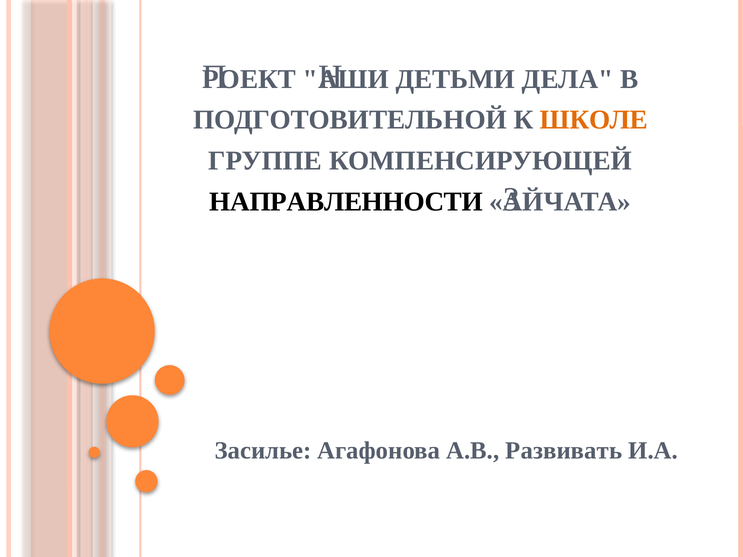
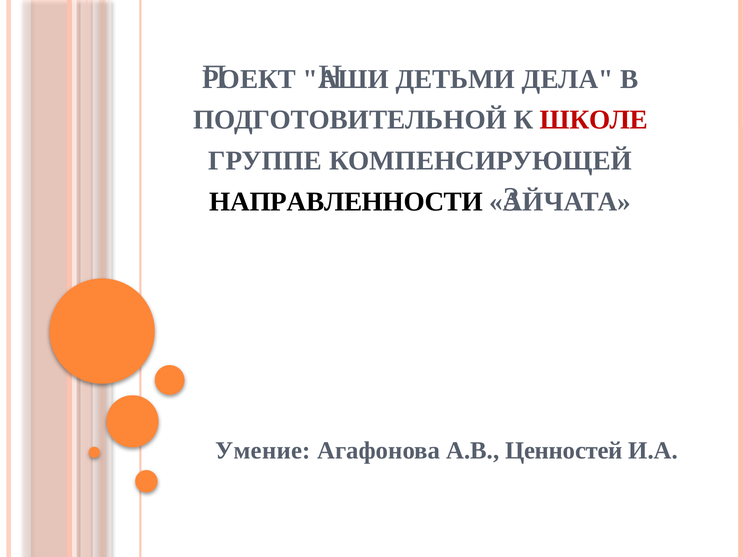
ШКОЛЕ colour: orange -> red (594, 120)
Засилье: Засилье -> Умение (263, 451)
Развивать: Развивать -> Ценностей (564, 451)
